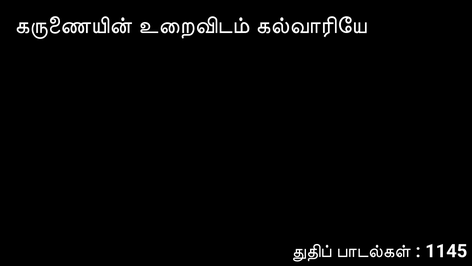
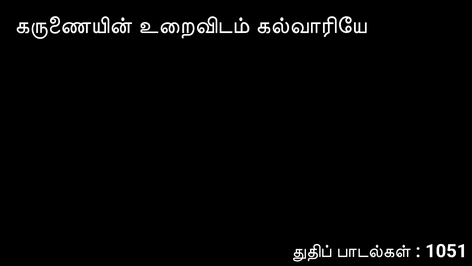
1145: 1145 -> 1051 (446, 251)
